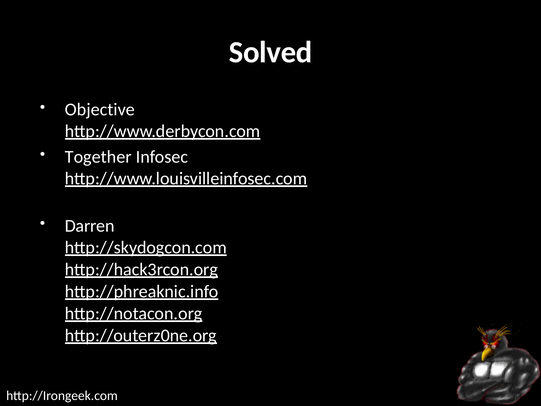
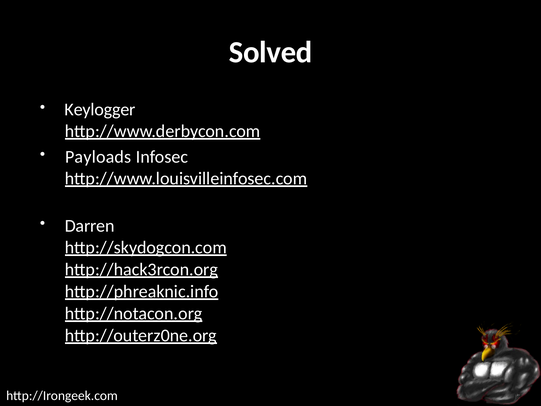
Objective: Objective -> Keylogger (100, 109)
Together: Together -> Payloads (98, 157)
